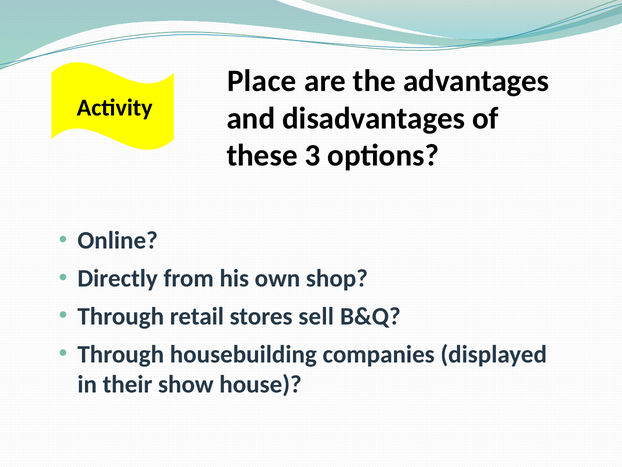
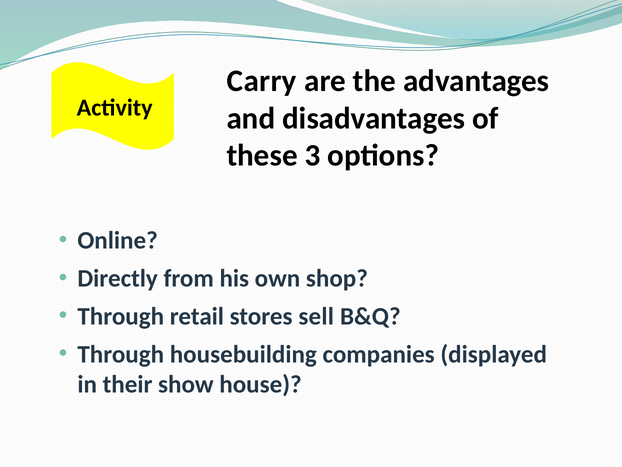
Place: Place -> Carry (262, 81)
